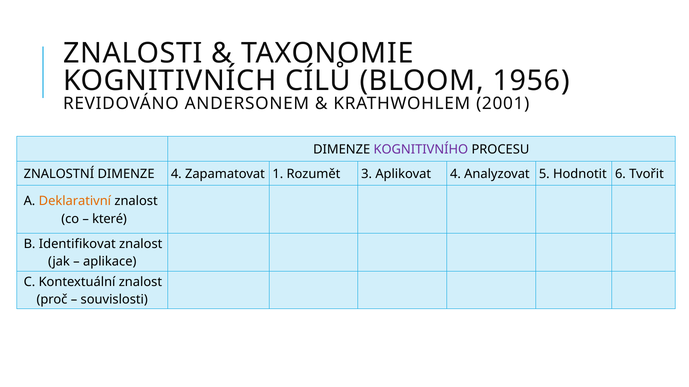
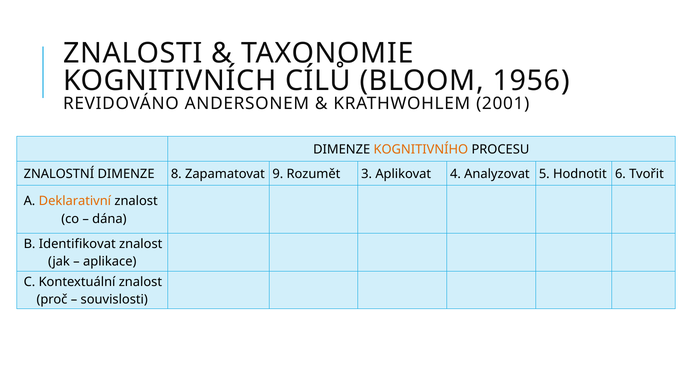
KOGNITIVNÍHO colour: purple -> orange (421, 150)
DIMENZE 4: 4 -> 8 (176, 174)
1: 1 -> 9 (278, 174)
které: které -> dána (109, 219)
